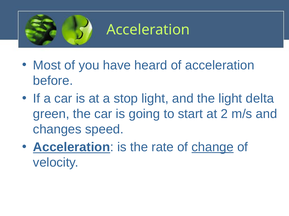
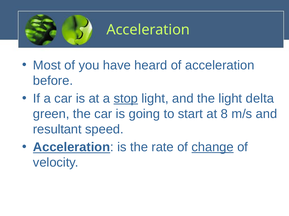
stop underline: none -> present (126, 99)
2: 2 -> 8 (224, 114)
changes: changes -> resultant (57, 130)
